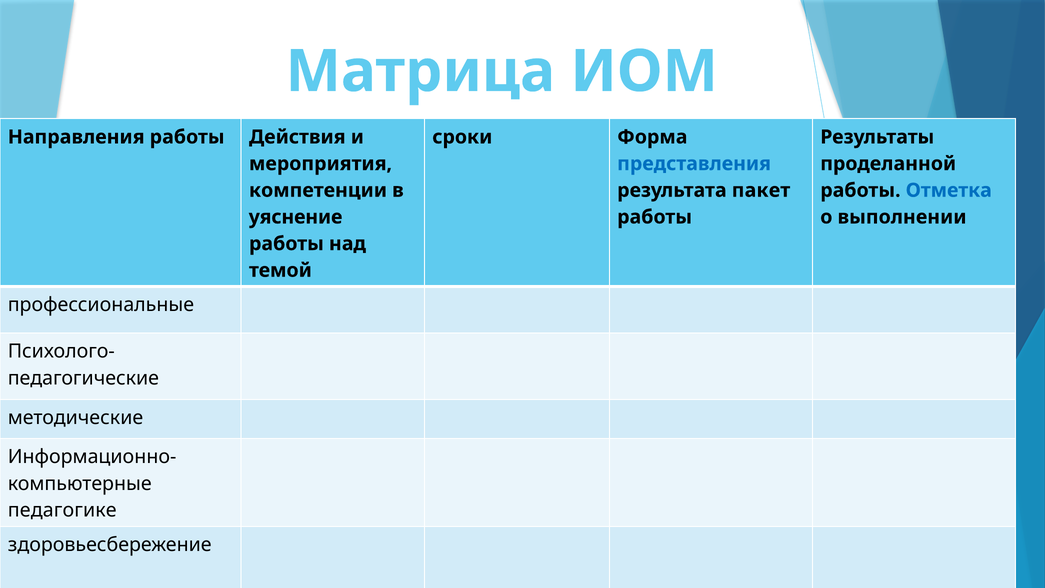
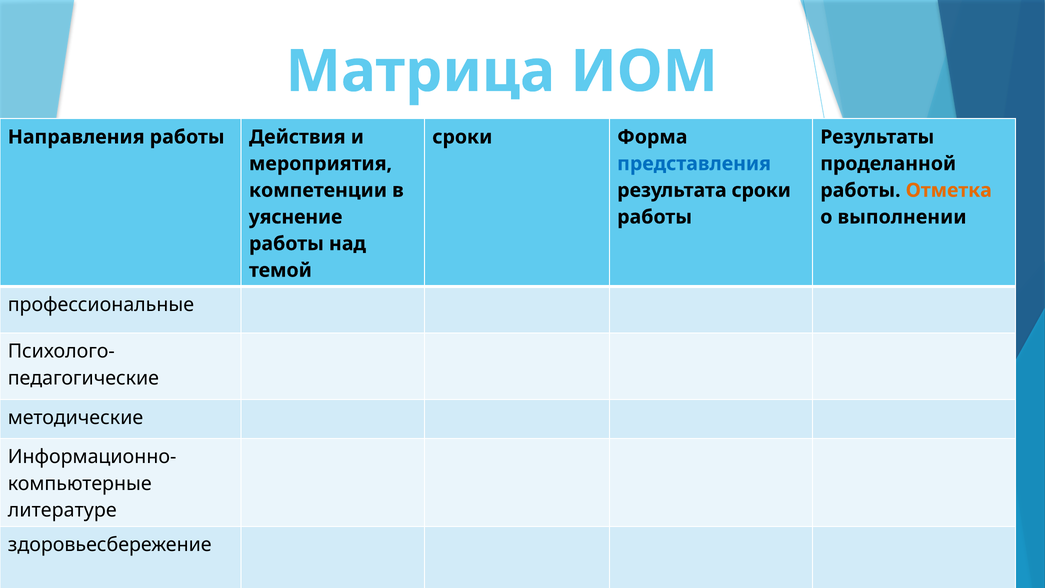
результата пакет: пакет -> сроки (761, 190)
Отметка colour: blue -> orange (949, 190)
педагогике: педагогике -> литературе (62, 510)
